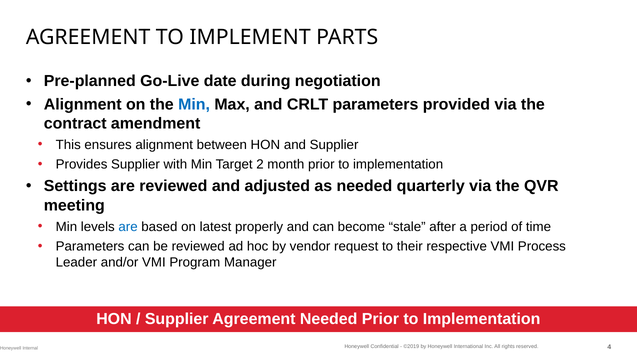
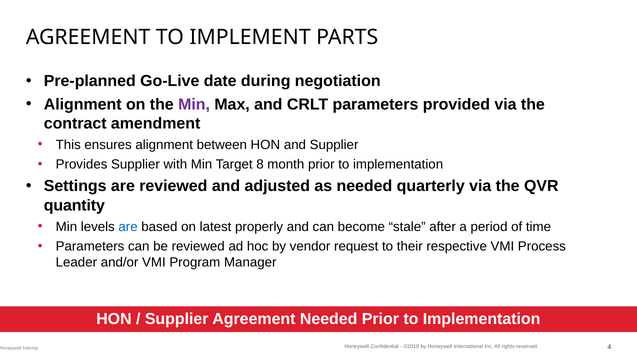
Min colour: blue -> purple (194, 104)
2: 2 -> 8 (260, 165)
meeting: meeting -> quantity (74, 206)
